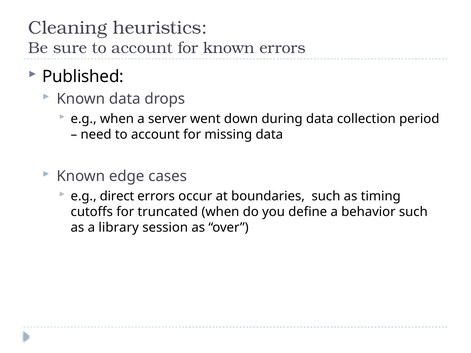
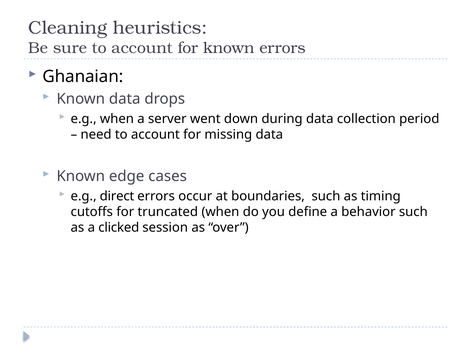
Published: Published -> Ghanaian (83, 77)
library: library -> clicked (119, 228)
